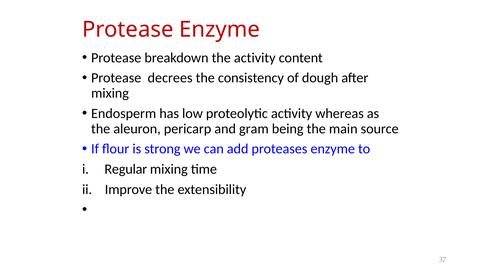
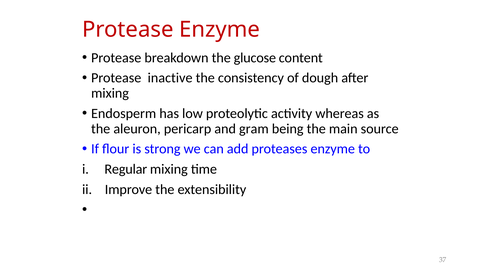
the activity: activity -> glucose (255, 58)
decrees: decrees -> inactive (170, 78)
